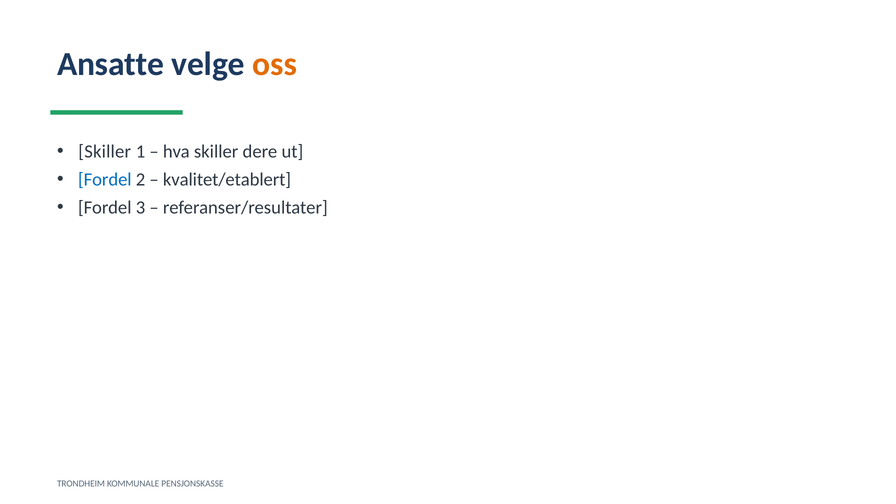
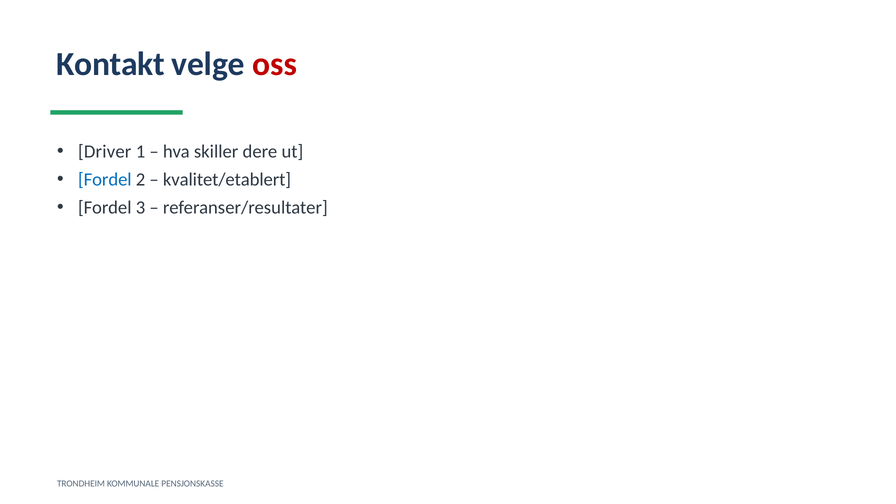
Ansatte: Ansatte -> Kontakt (111, 64)
oss colour: orange -> red (275, 64)
Skiller: Skiller -> Driver (105, 152)
